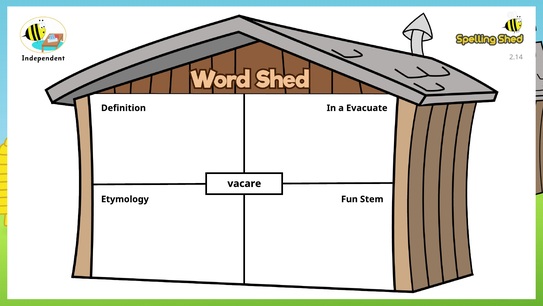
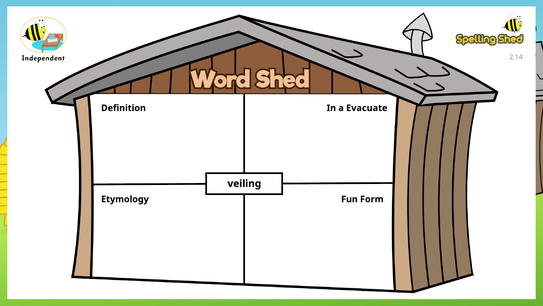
vacare: vacare -> veiling (244, 183)
Stem: Stem -> Form (372, 199)
